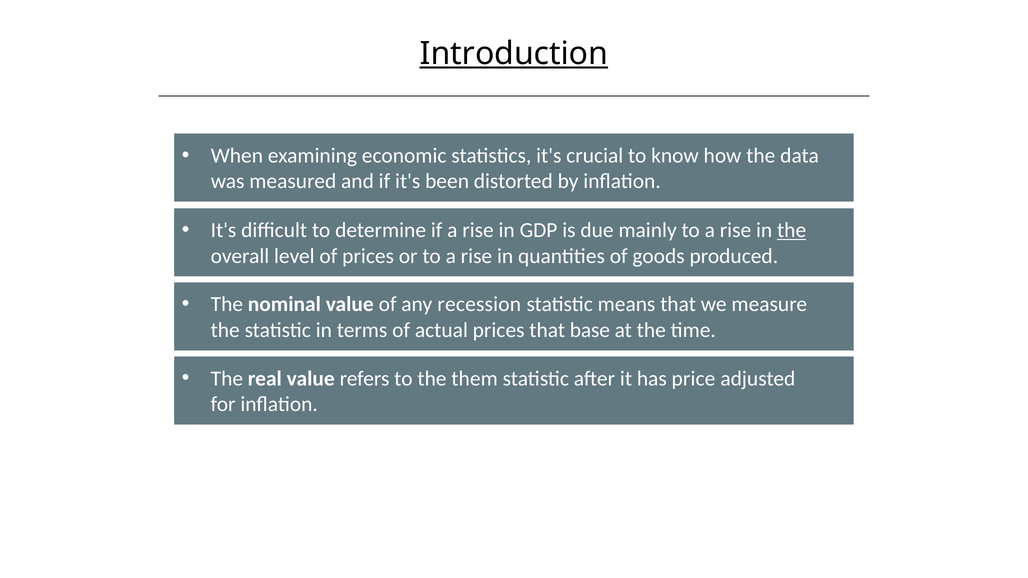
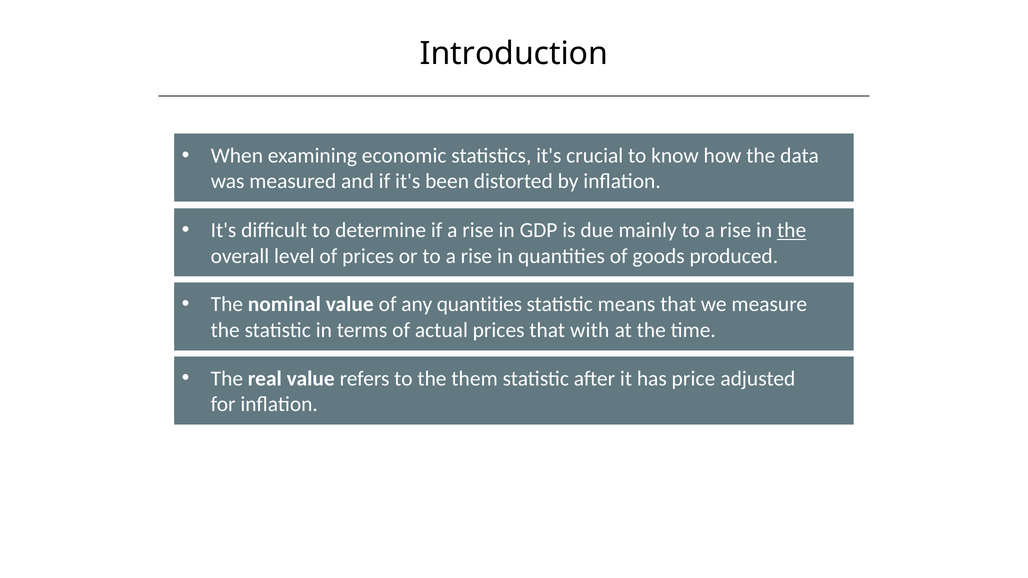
Introduction underline: present -> none (514, 54)
any recession: recession -> quantities (479, 305)
base: base -> with (590, 330)
